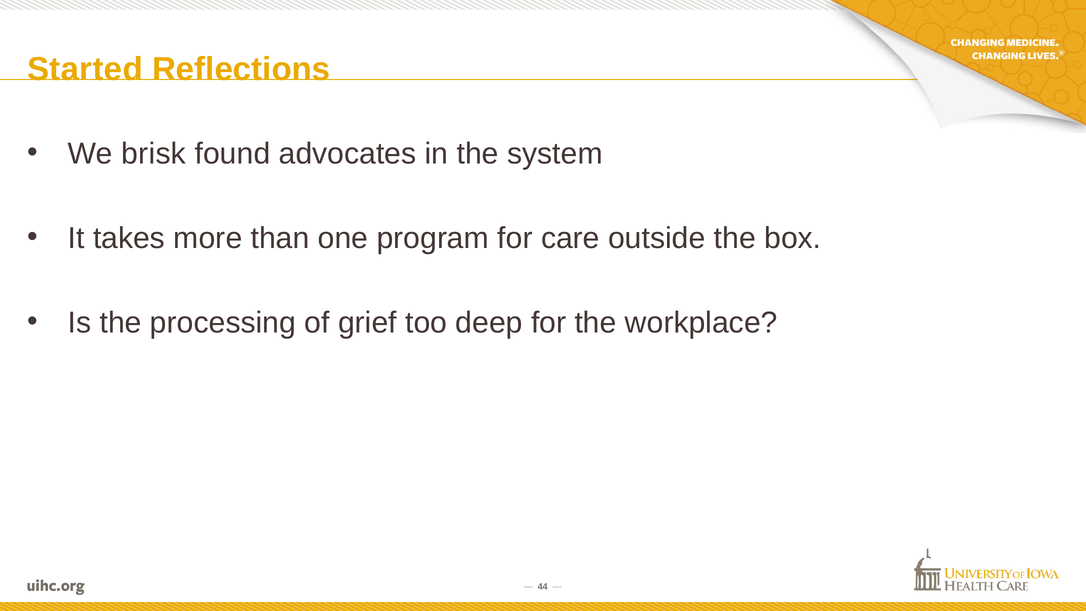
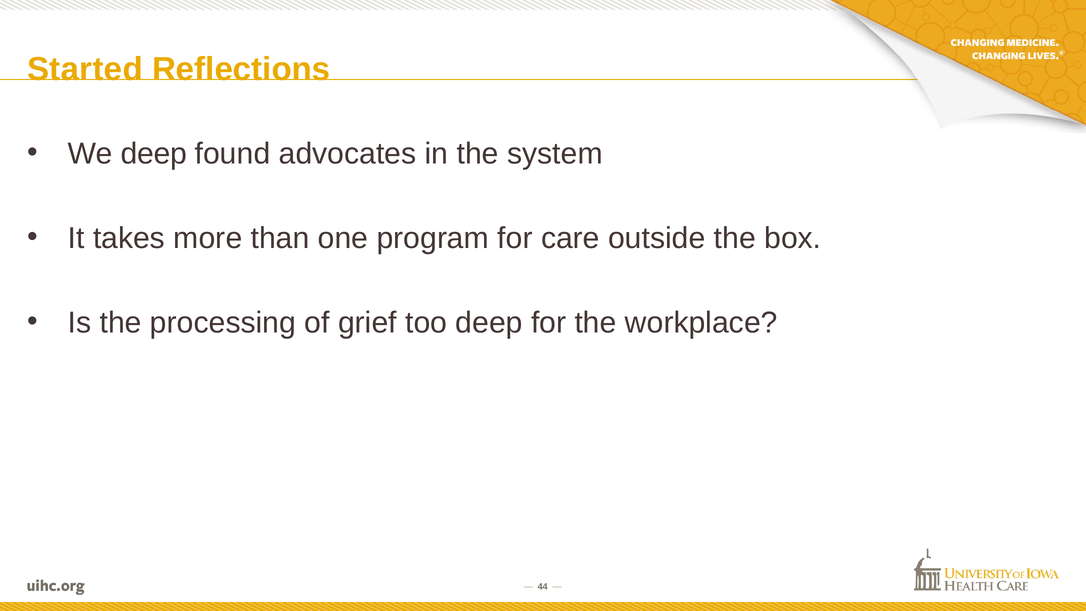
We brisk: brisk -> deep (154, 154)
